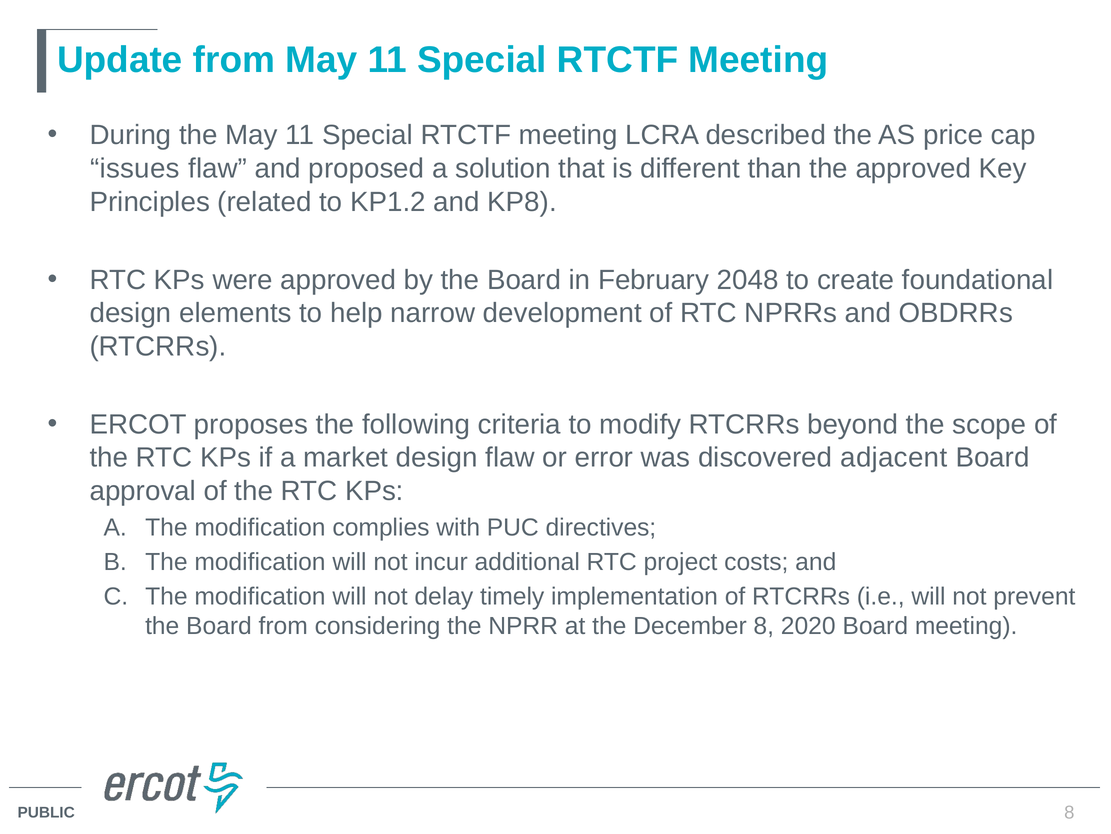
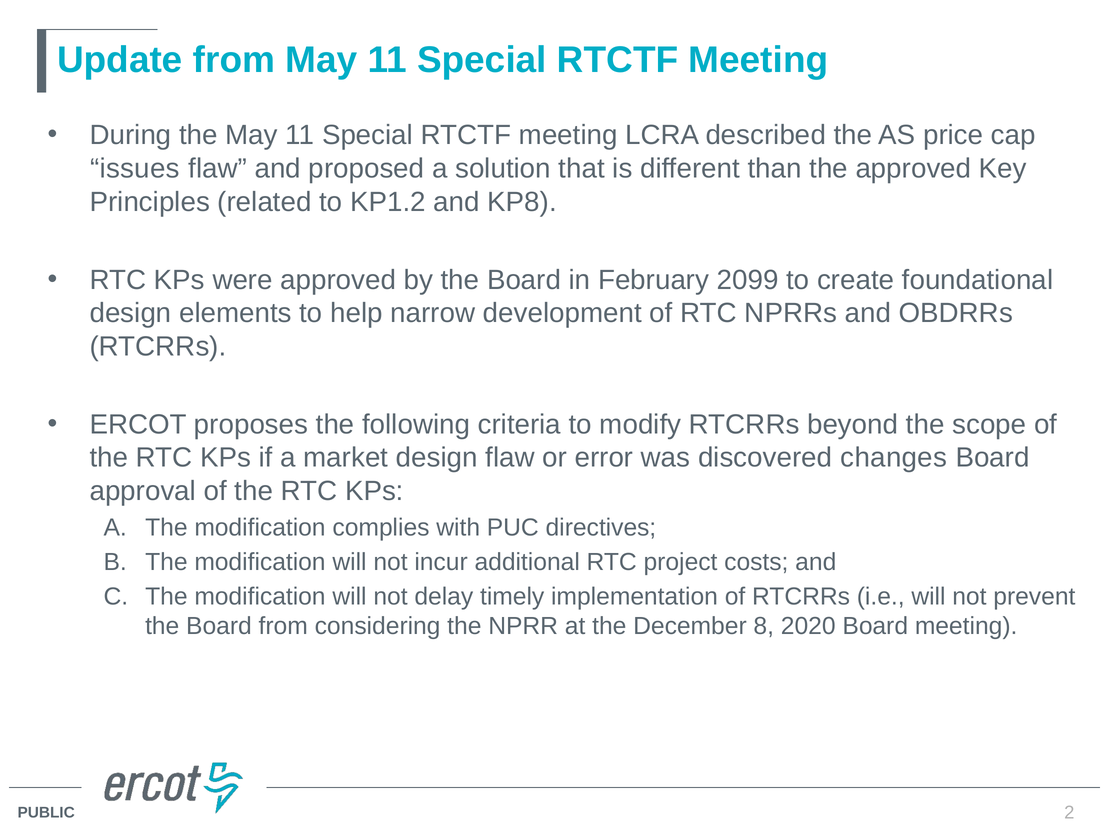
2048: 2048 -> 2099 (748, 280)
adjacent: adjacent -> changes (894, 457)
8: 8 -> 2 (1069, 812)
